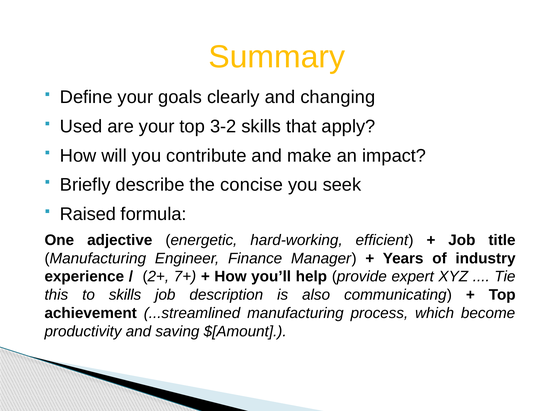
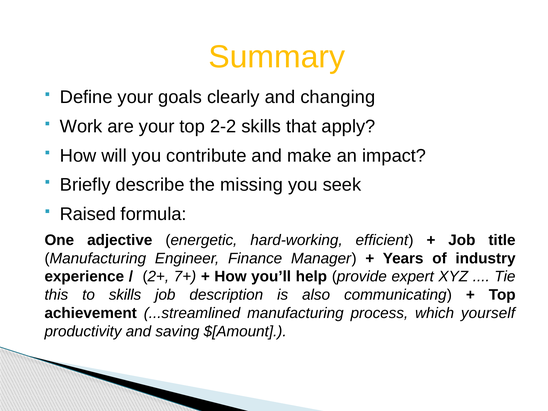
Used: Used -> Work (81, 126)
3-2: 3-2 -> 2-2 (223, 126)
concise: concise -> missing (252, 185)
become: become -> yourself (488, 313)
